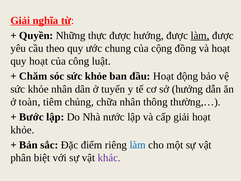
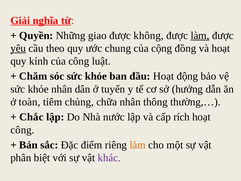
thực: thực -> giao (97, 35)
hướng: hướng -> không (149, 35)
yêu underline: none -> present (18, 48)
quy hoạt: hoạt -> kính (39, 61)
Bước: Bước -> Chắc (31, 117)
cấp giải: giải -> rích (182, 117)
khỏe: khỏe -> công (22, 130)
làm colour: blue -> orange (138, 145)
